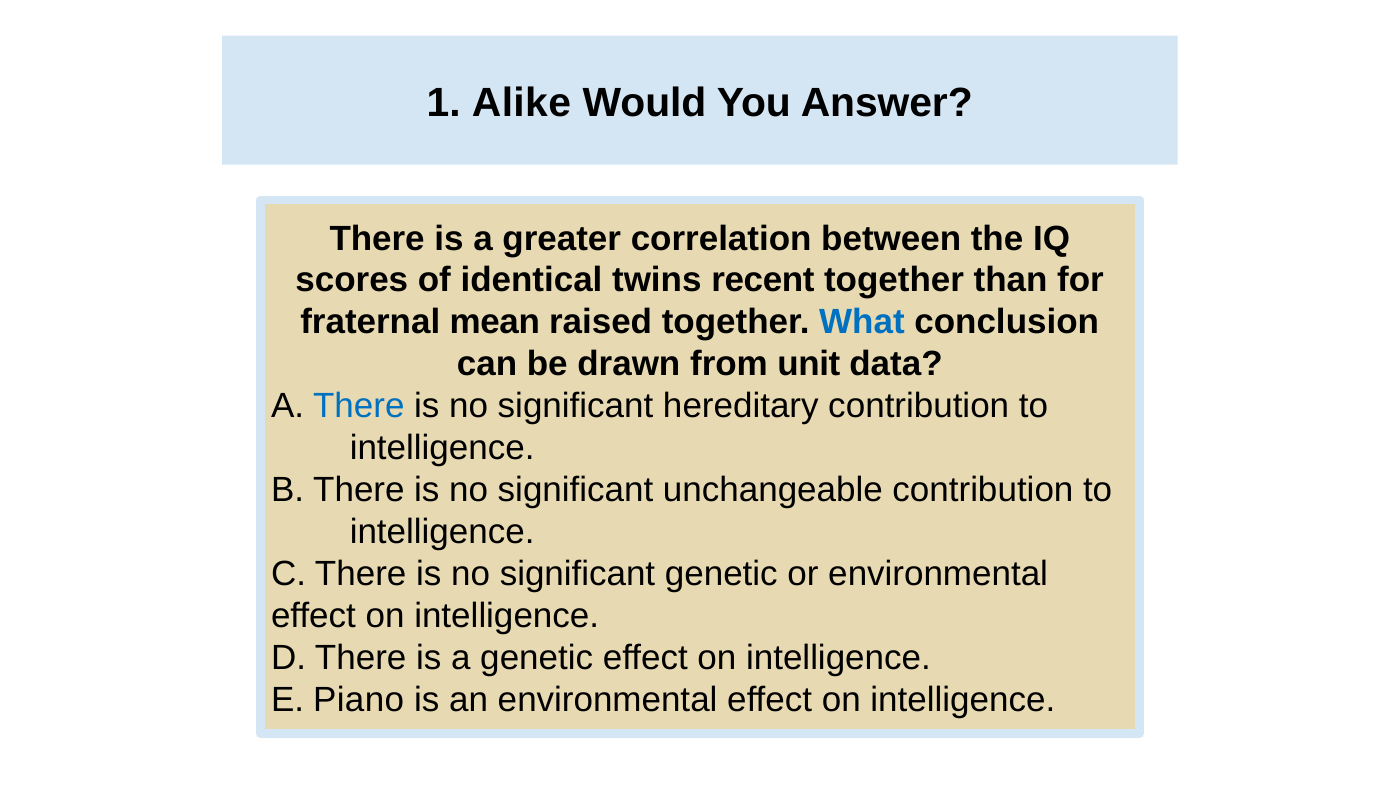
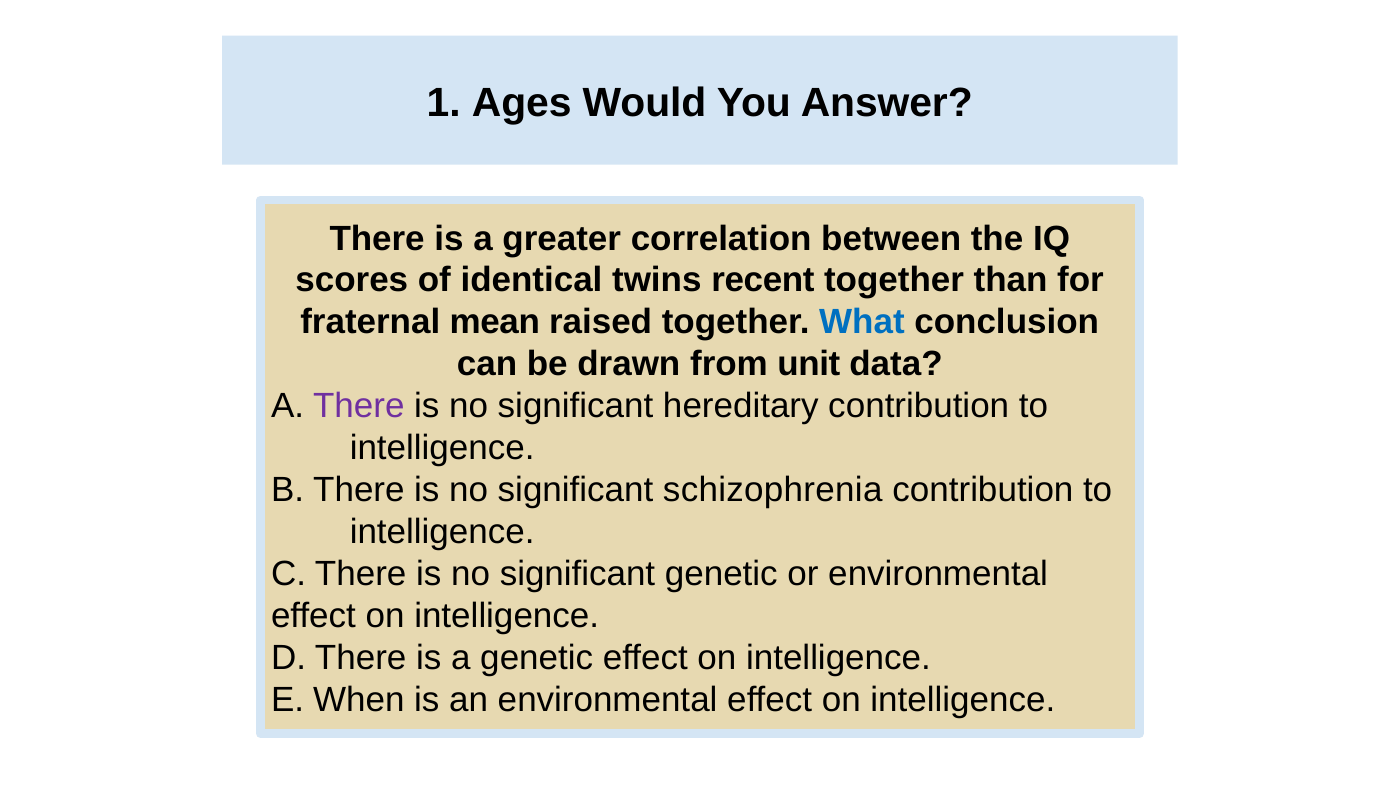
Alike: Alike -> Ages (522, 103)
There colour: blue -> purple (359, 407)
unchangeable: unchangeable -> schizophrenia (773, 491)
Piano: Piano -> When (359, 701)
